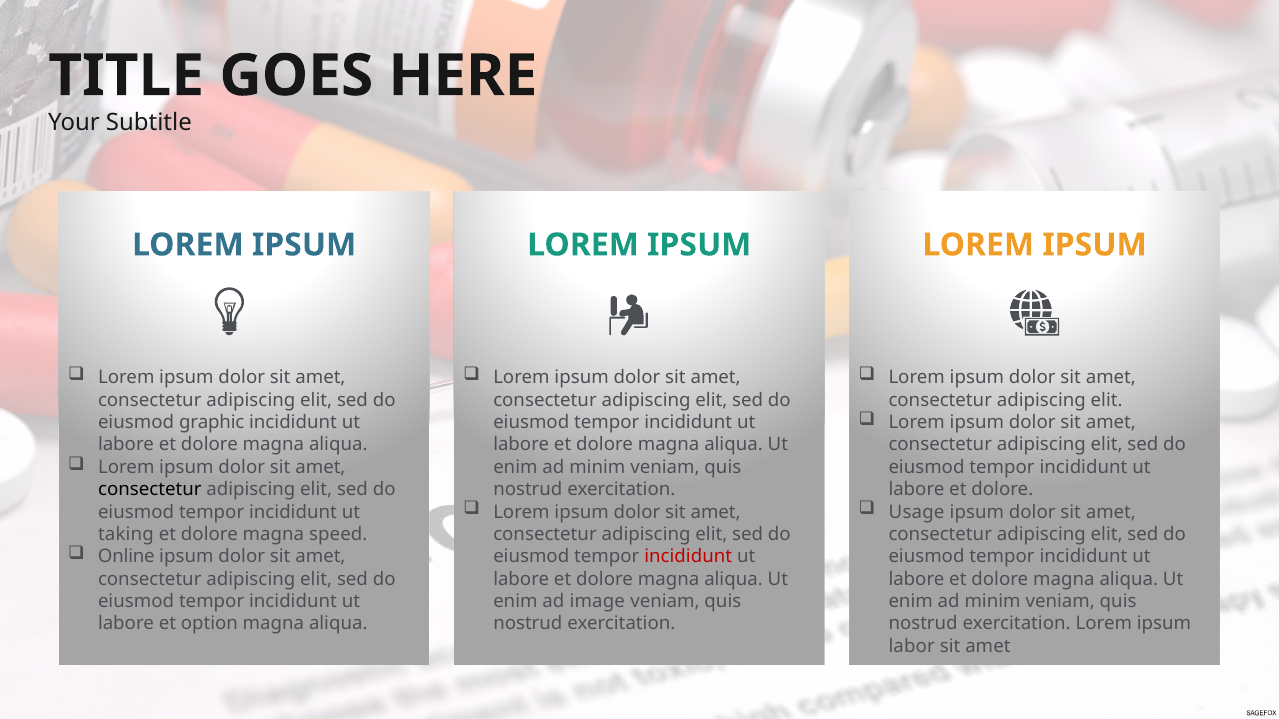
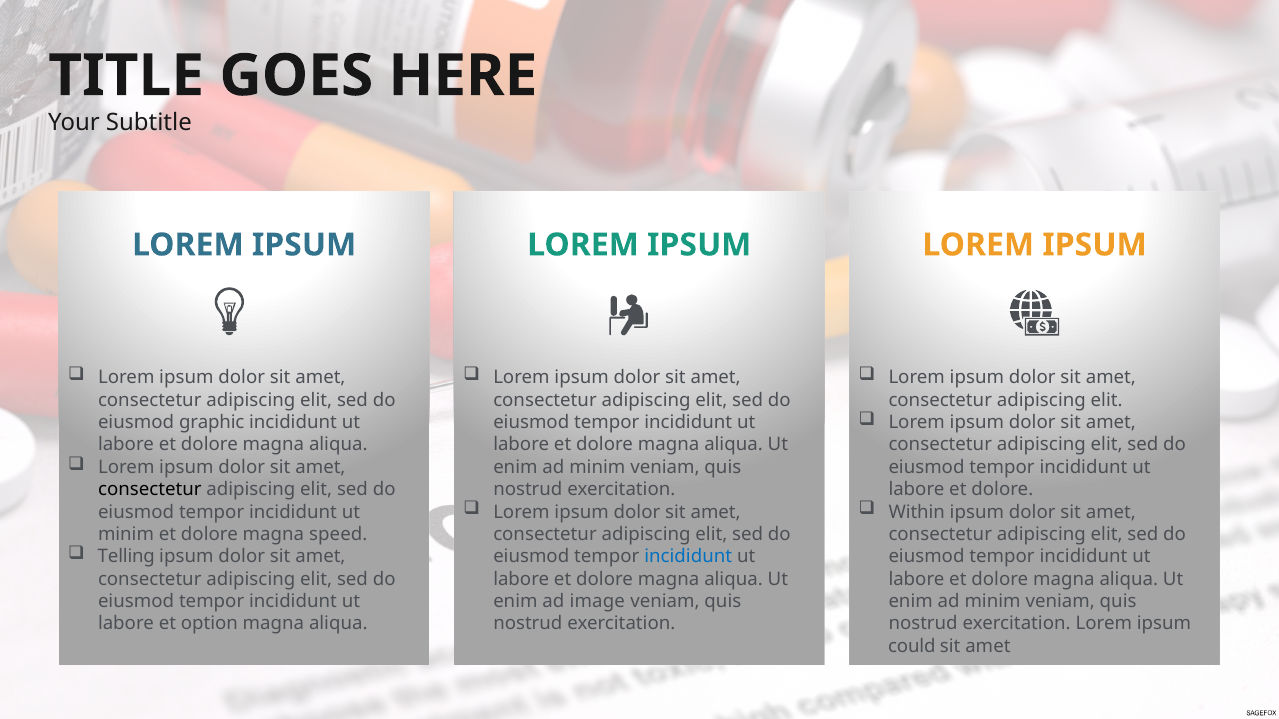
Usage: Usage -> Within (917, 512)
taking: taking -> minim (126, 535)
Online: Online -> Telling (126, 557)
incididunt colour: red -> blue (688, 557)
labor: labor -> could (912, 647)
